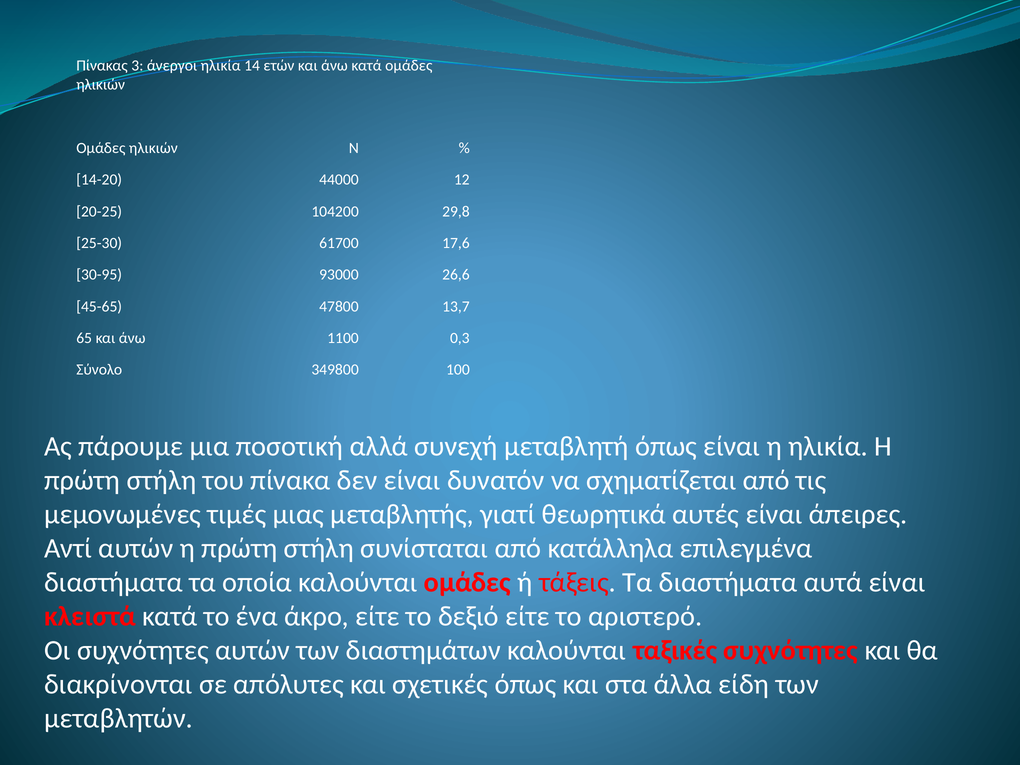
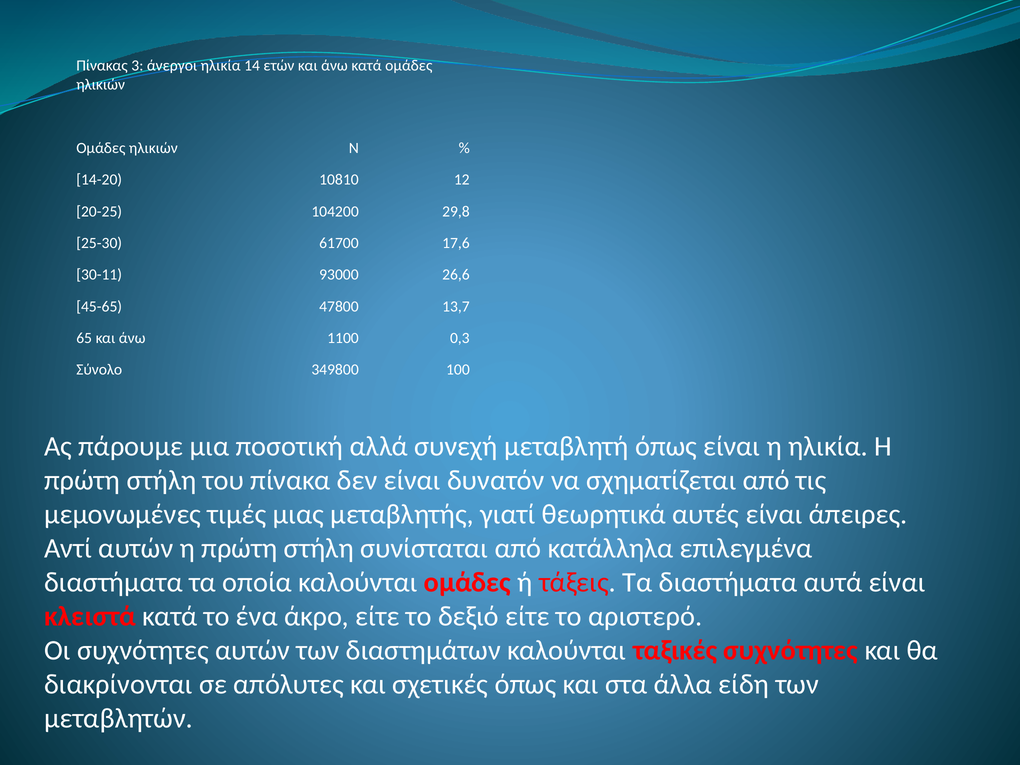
44000: 44000 -> 10810 (339, 180)
30-95: 30-95 -> 30-11 (99, 275)
